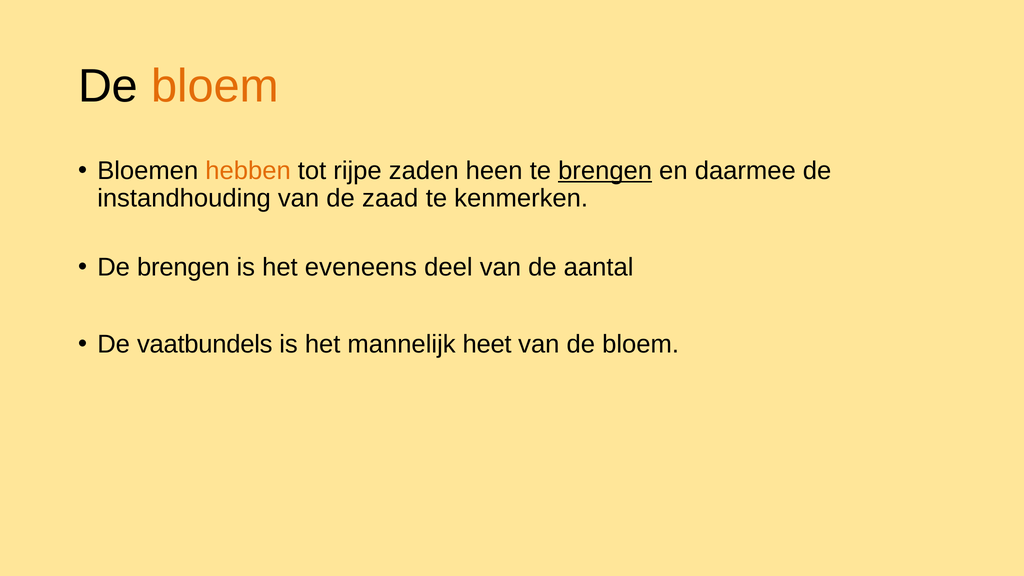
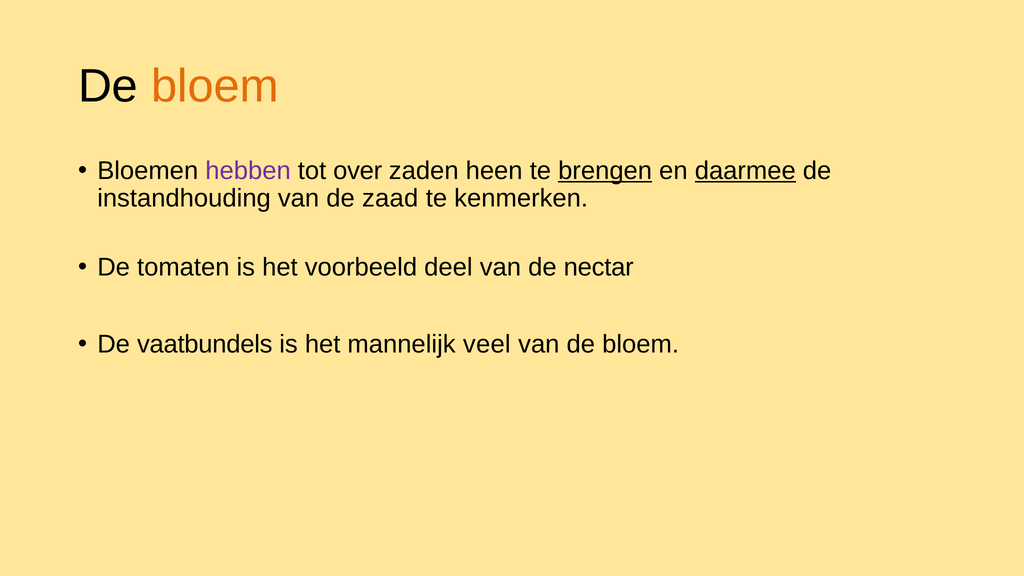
hebben colour: orange -> purple (248, 171)
rijpe: rijpe -> over (358, 171)
daarmee underline: none -> present (745, 171)
De brengen: brengen -> tomaten (183, 268)
eveneens: eveneens -> voorbeeld (361, 268)
aantal: aantal -> nectar (599, 268)
heet: heet -> veel (487, 344)
